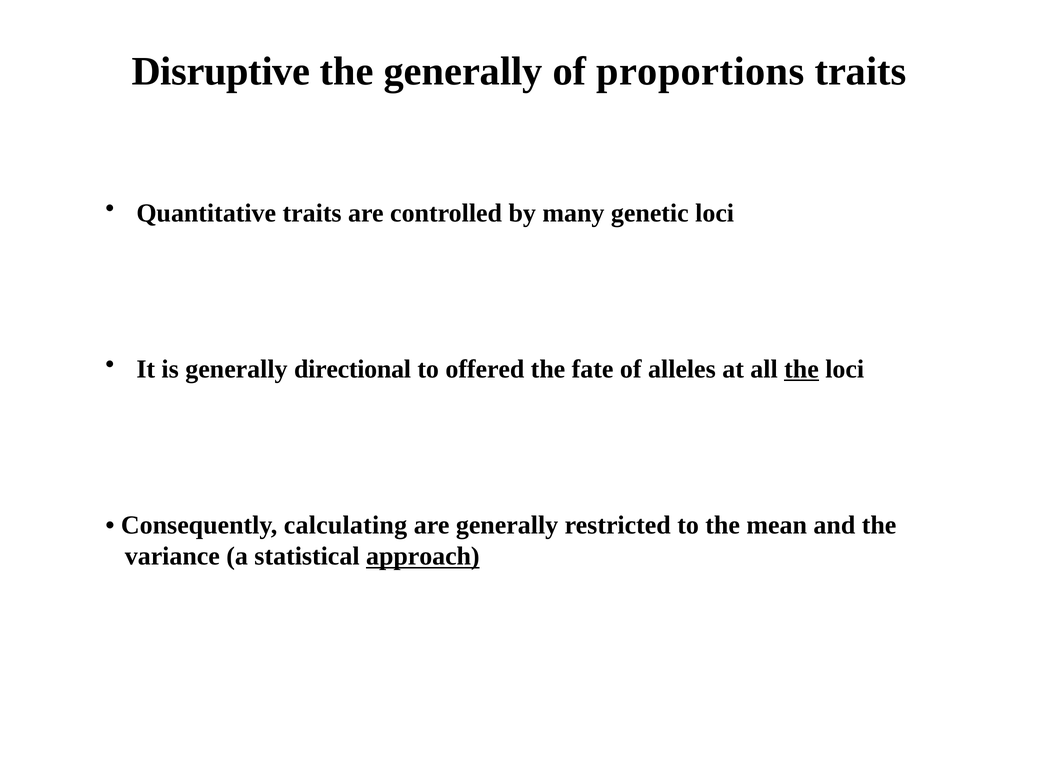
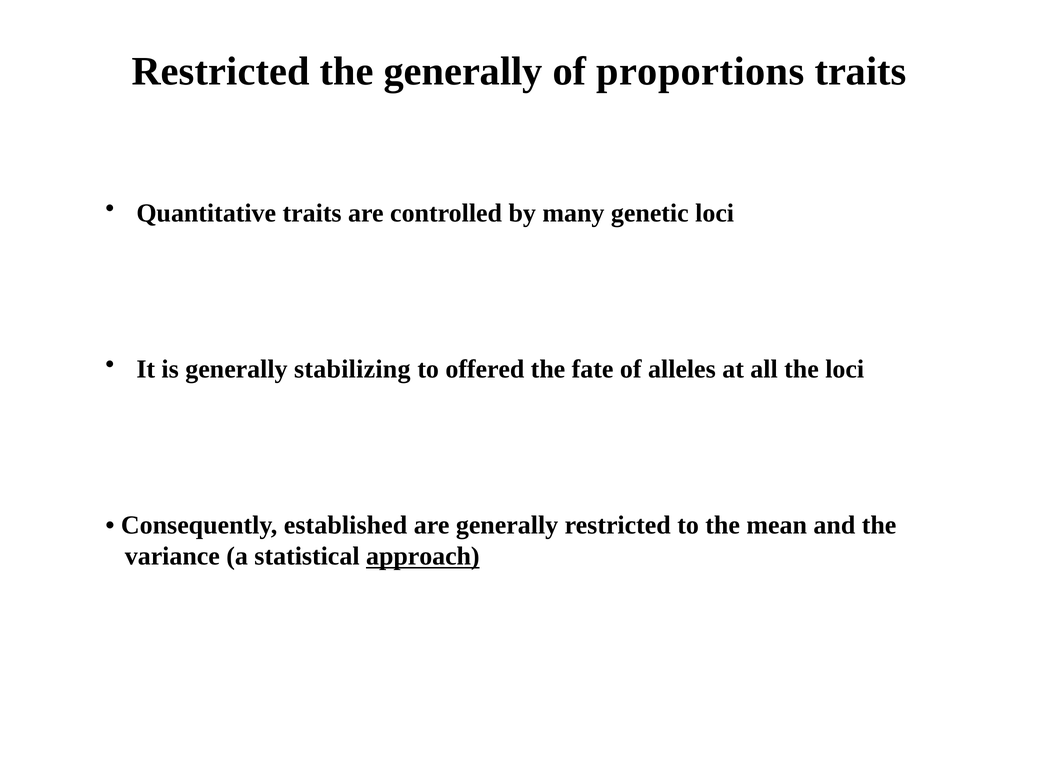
Disruptive: Disruptive -> Restricted (221, 71)
directional: directional -> stabilizing (352, 369)
the underline: present -> none (801, 369)
calculating: calculating -> established (346, 525)
